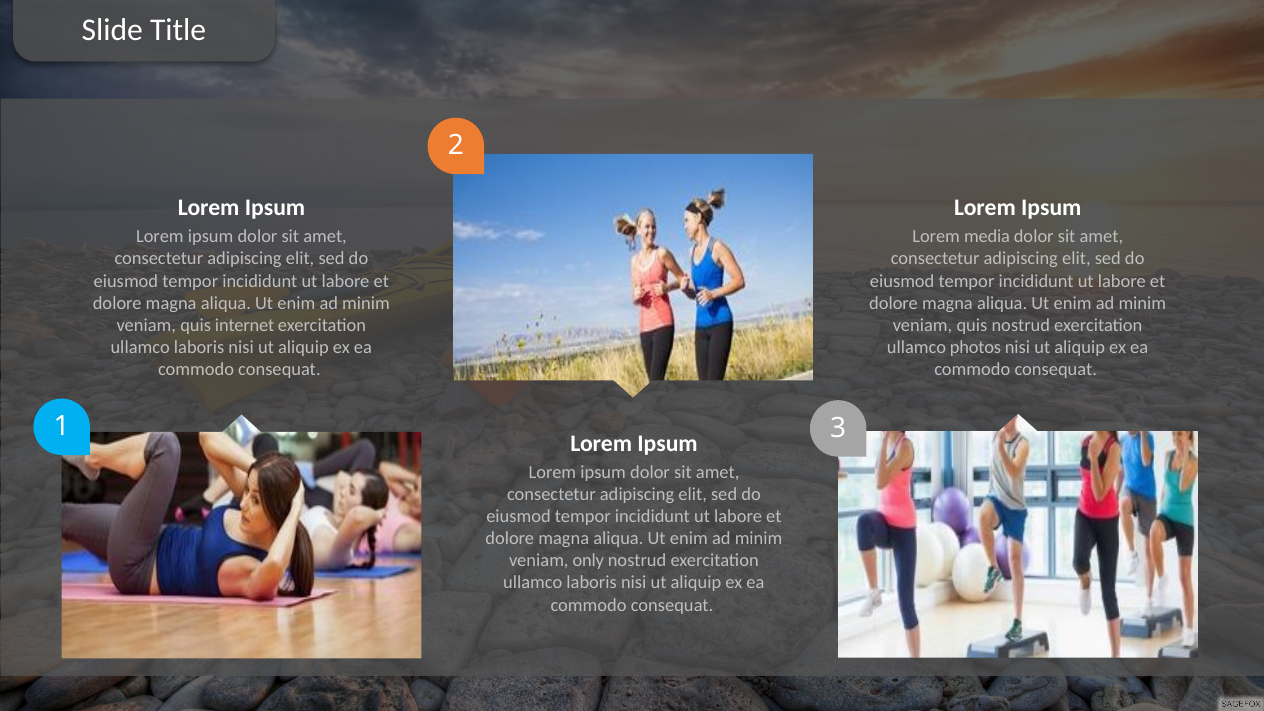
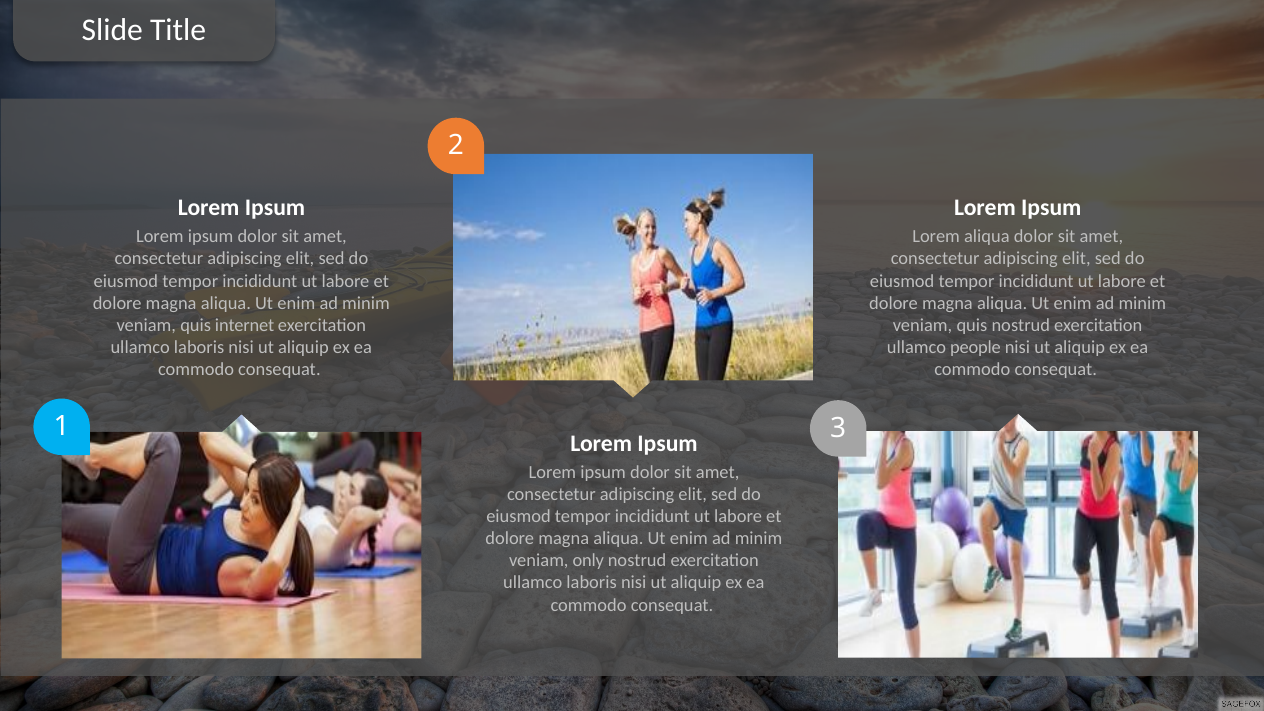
Lorem media: media -> aliqua (987, 237)
photos: photos -> people (976, 347)
